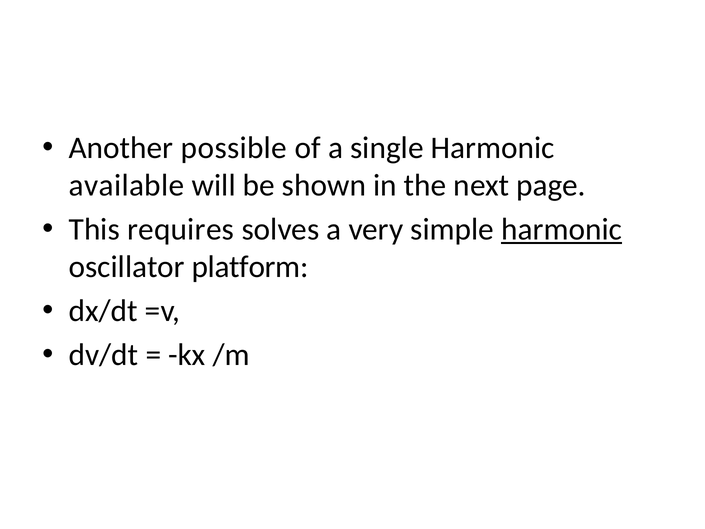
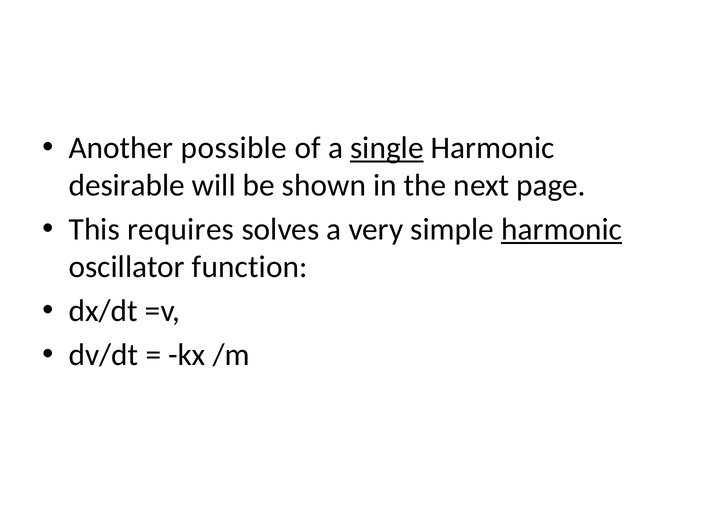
single underline: none -> present (387, 148)
available: available -> desirable (127, 186)
platform: platform -> function (250, 267)
